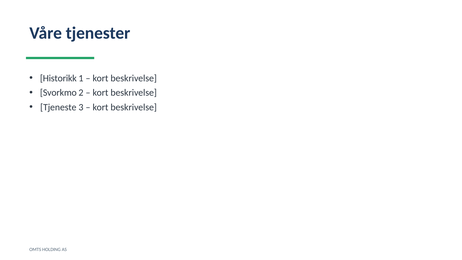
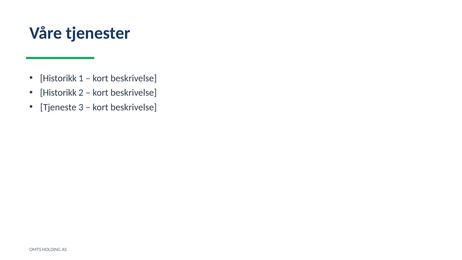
Svorkmo: Svorkmo -> Historikk (58, 93)
